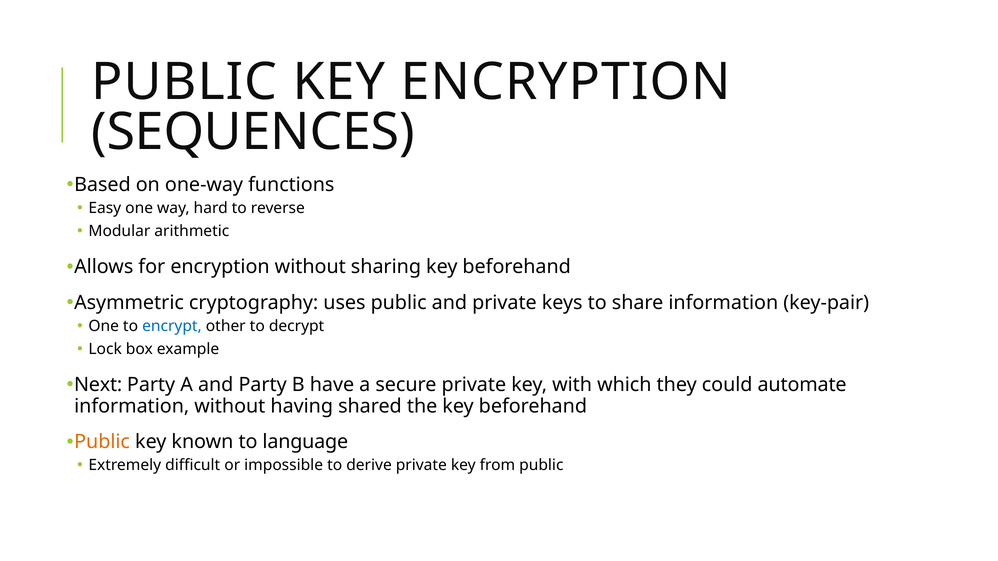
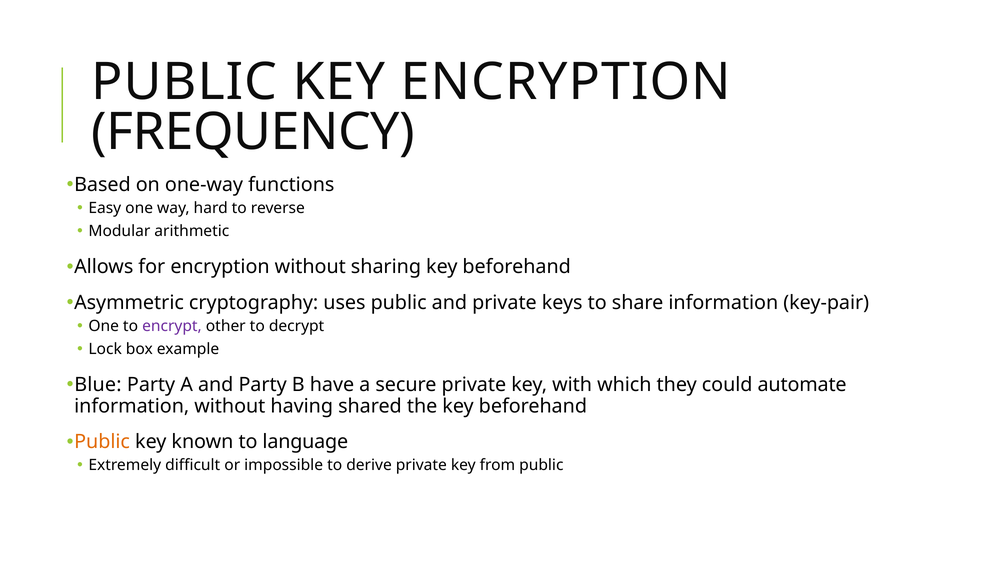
SEQUENCES: SEQUENCES -> FREQUENCY (253, 132)
encrypt colour: blue -> purple (172, 326)
Next: Next -> Blue (98, 385)
